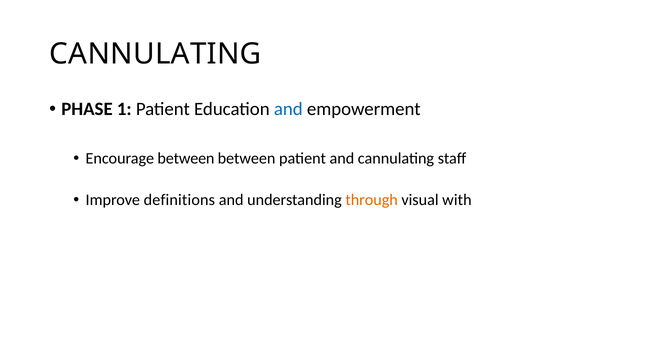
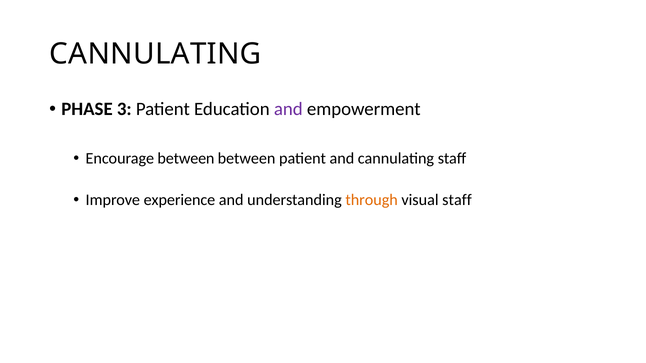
1: 1 -> 3 (124, 109)
and colour: blue -> purple (288, 109)
definitions: definitions -> experience (179, 200)
visual with: with -> staff (457, 200)
